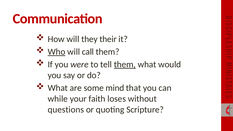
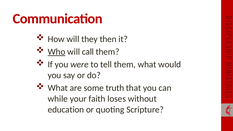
their: their -> then (108, 39)
them underline: present -> none (125, 64)
mind: mind -> truth (115, 88)
questions: questions -> education (66, 110)
